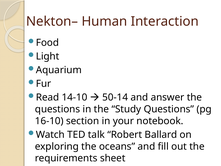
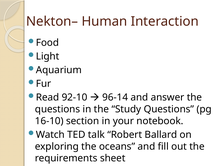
14-10: 14-10 -> 92-10 (75, 97)
50-14: 50-14 -> 96-14 (115, 97)
